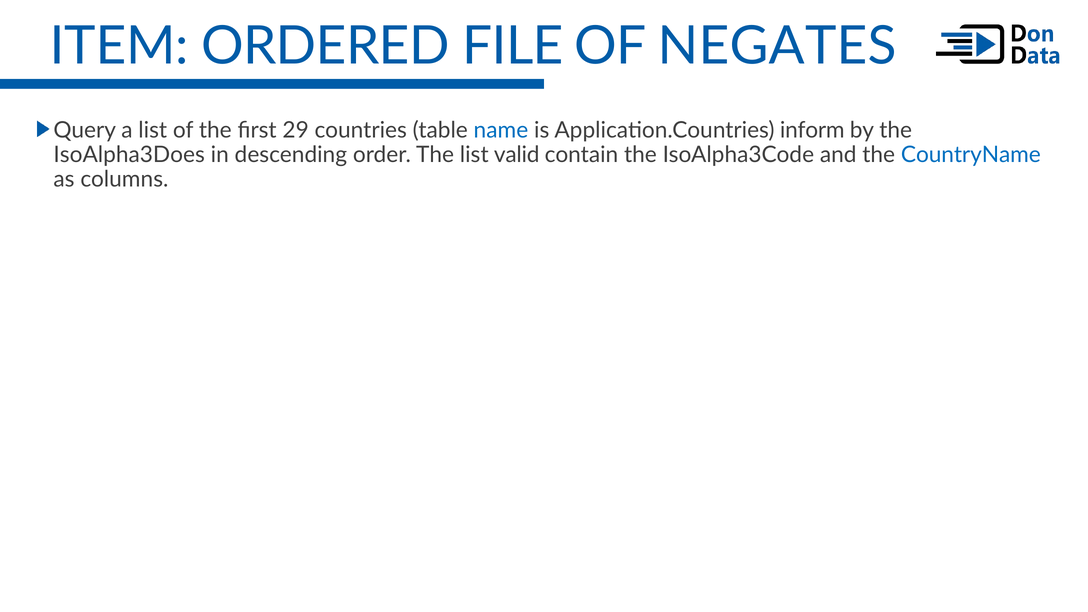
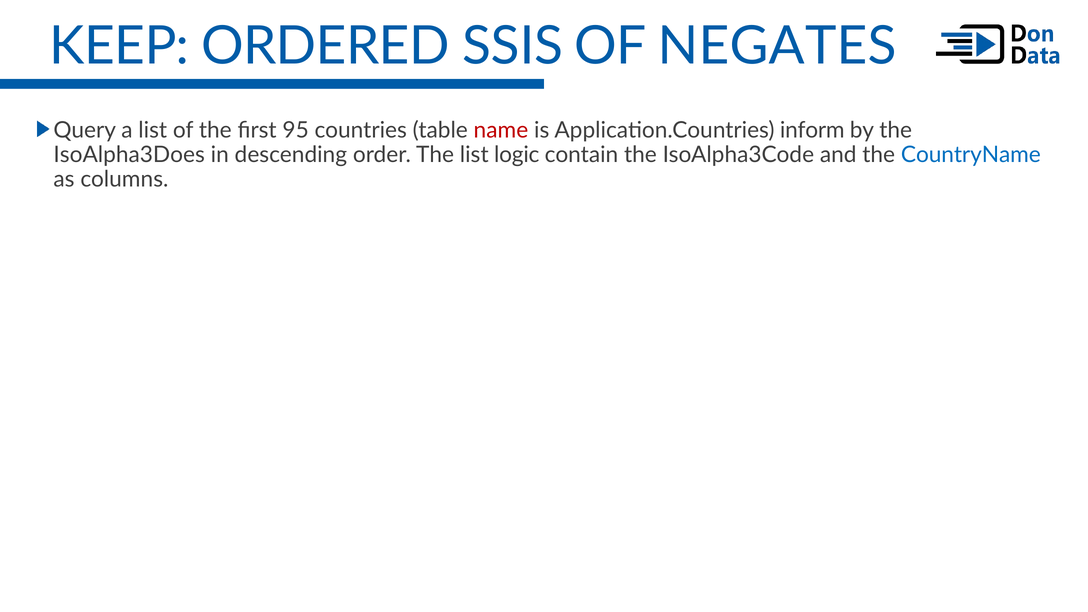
ITEM: ITEM -> KEEP (119, 46)
FILE: FILE -> SSIS (513, 46)
29: 29 -> 95 (296, 130)
name colour: blue -> red (501, 130)
valid: valid -> logic (517, 155)
